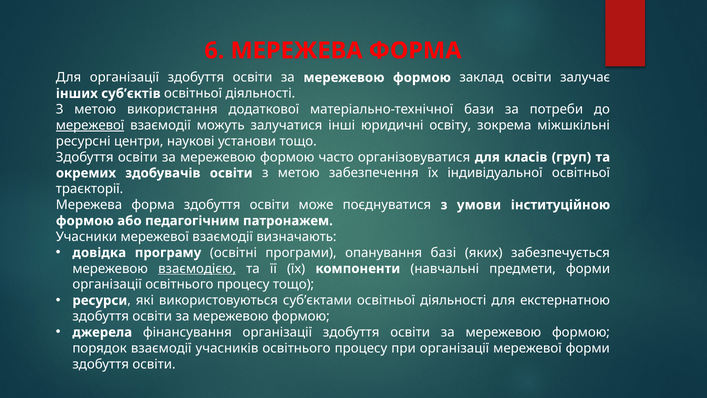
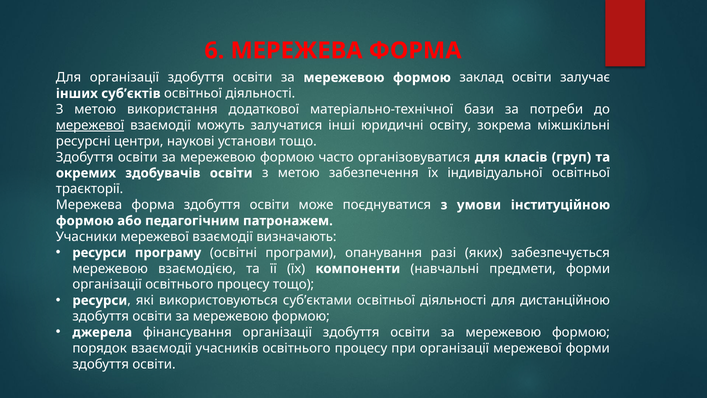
довідка: довідка -> ресурси (99, 253)
базі: базі -> разі (443, 253)
взаємодією underline: present -> none (197, 268)
екстернатною: екстернатною -> дистанційною (565, 300)
